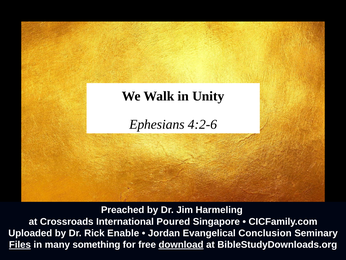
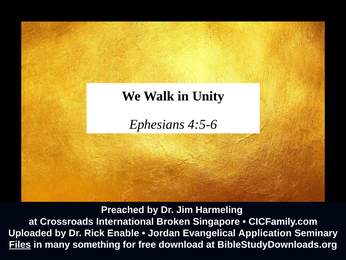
4:2-6: 4:2-6 -> 4:5-6 (202, 124)
Poured: Poured -> Broken (173, 221)
Conclusion: Conclusion -> Application (265, 233)
download underline: present -> none (181, 244)
